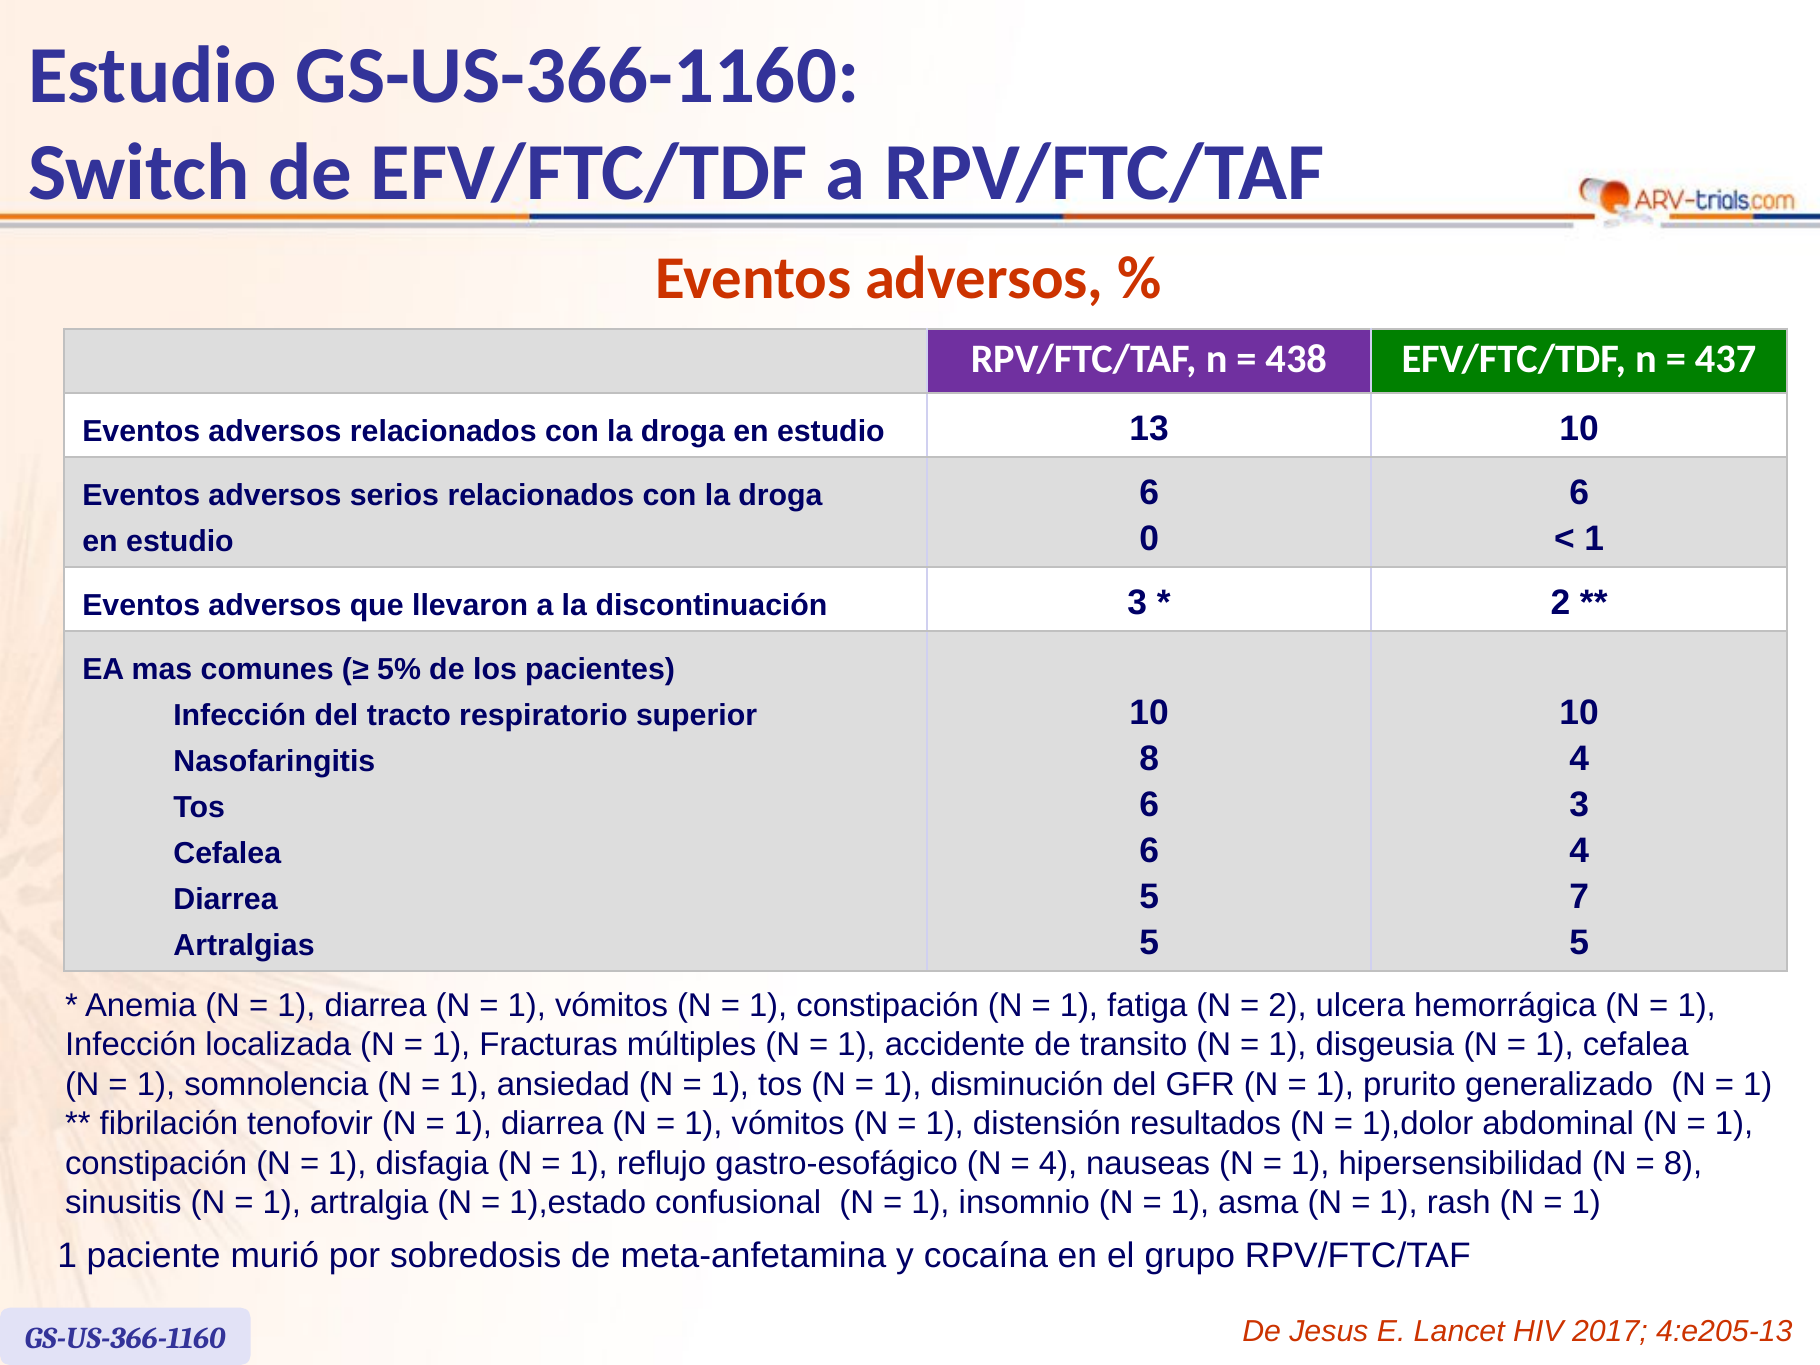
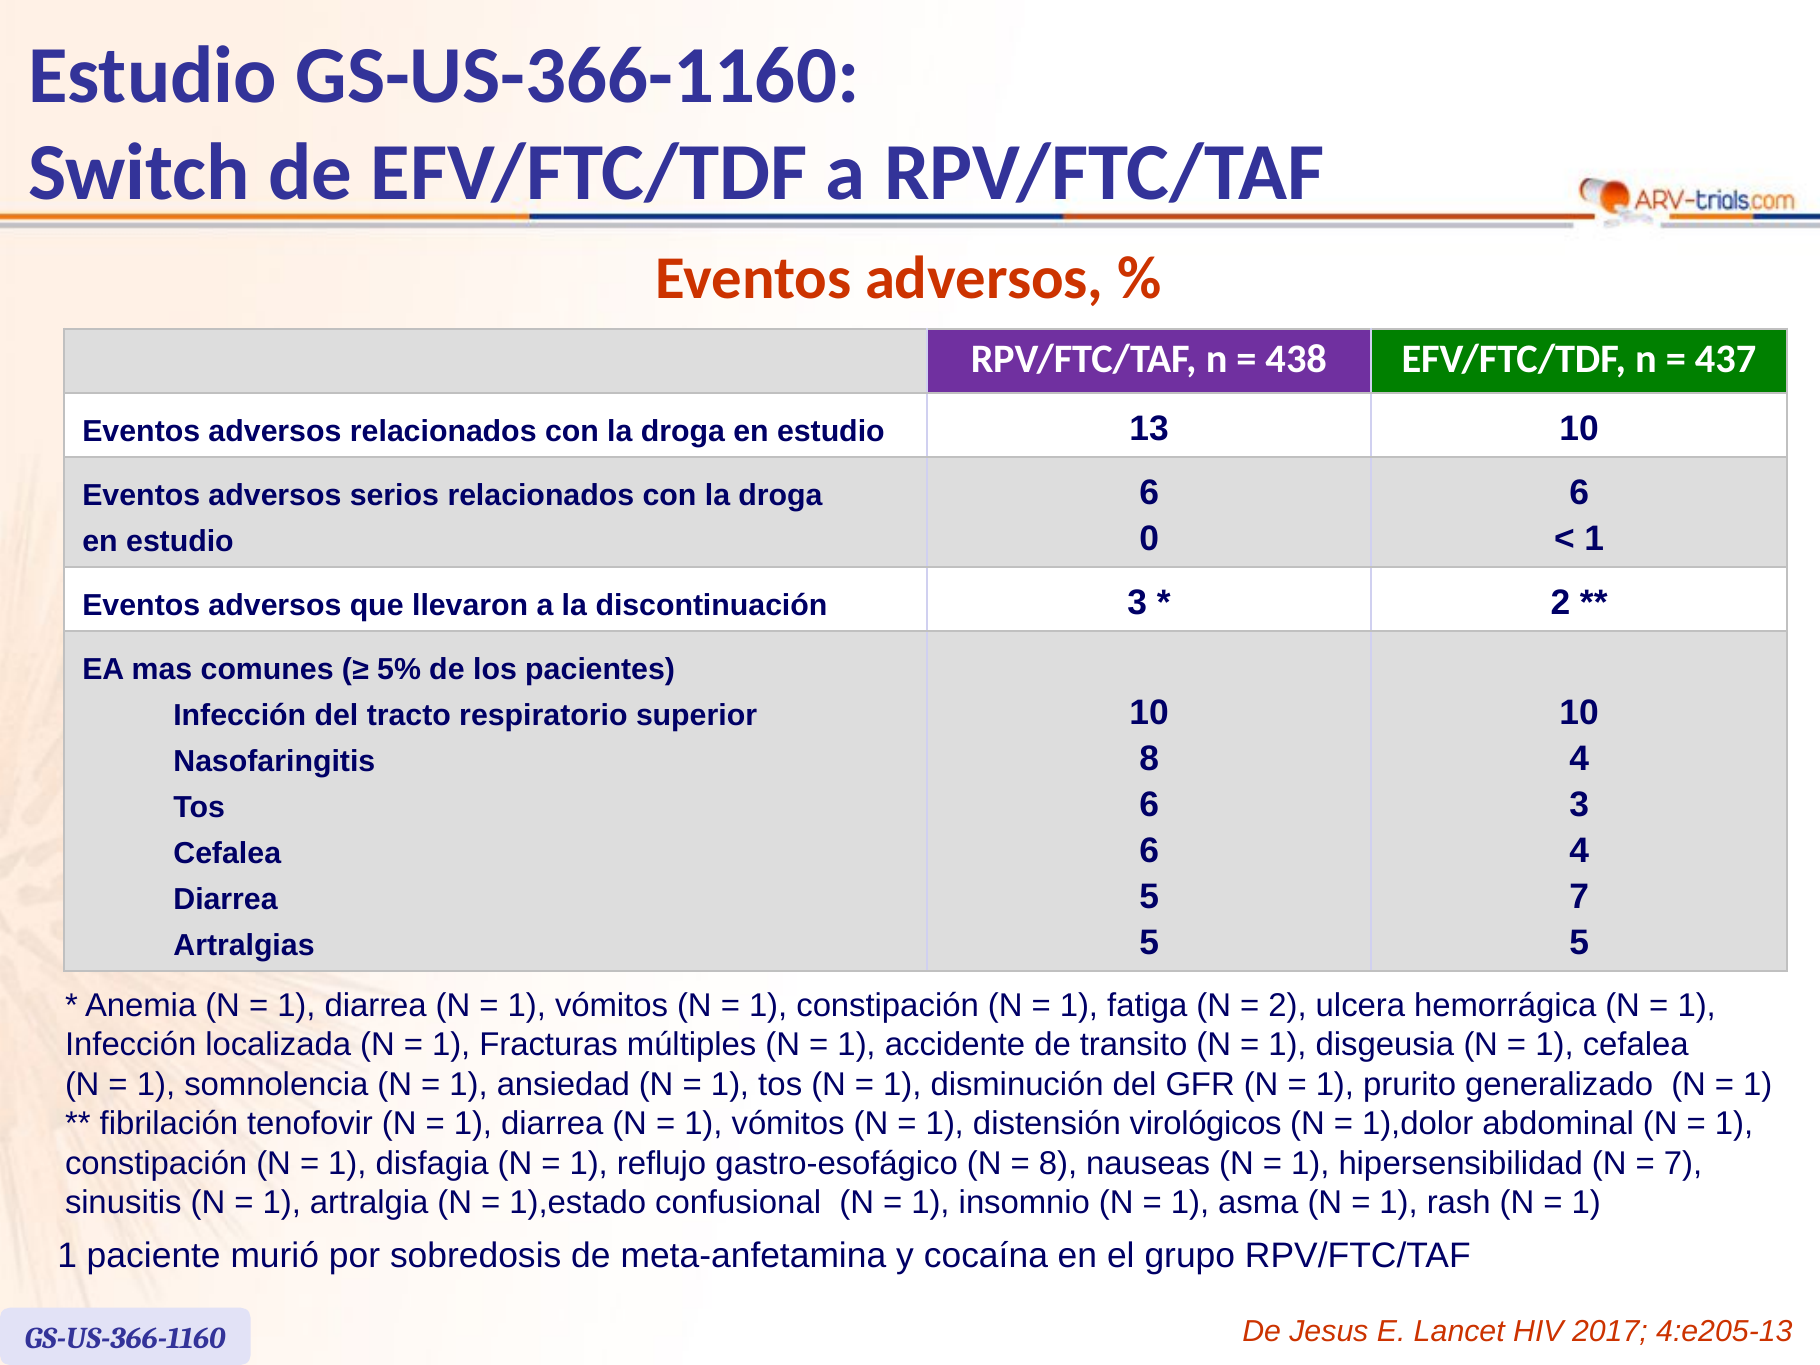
resultados: resultados -> virológicos (1206, 1124)
4: 4 -> 8 (1058, 1163)
8: 8 -> 7 (1683, 1163)
